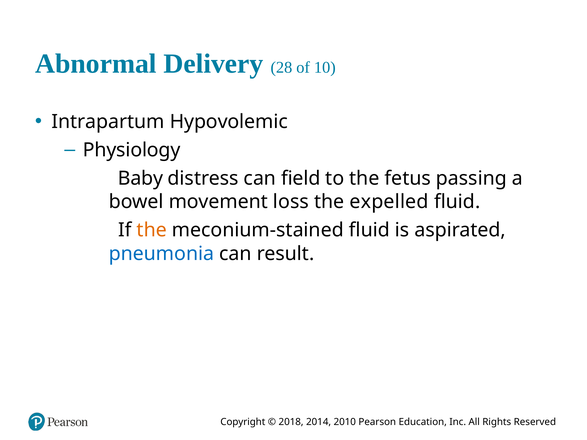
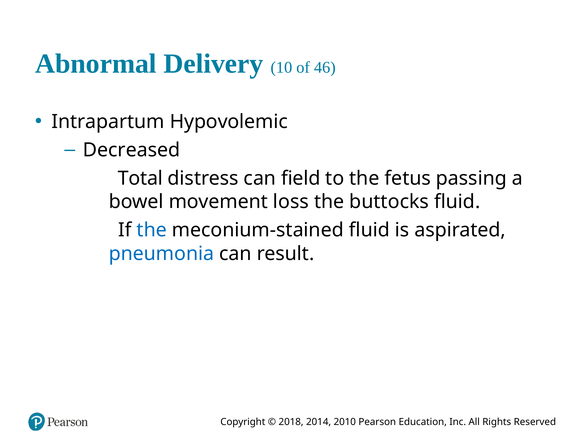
28: 28 -> 10 (281, 67)
10: 10 -> 46 (325, 67)
Physiology: Physiology -> Decreased (132, 150)
Baby: Baby -> Total (140, 178)
expelled: expelled -> buttocks (389, 202)
the colour: orange -> blue (152, 230)
